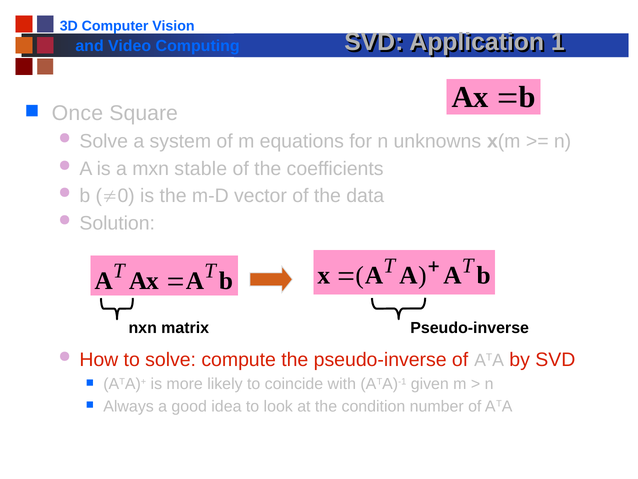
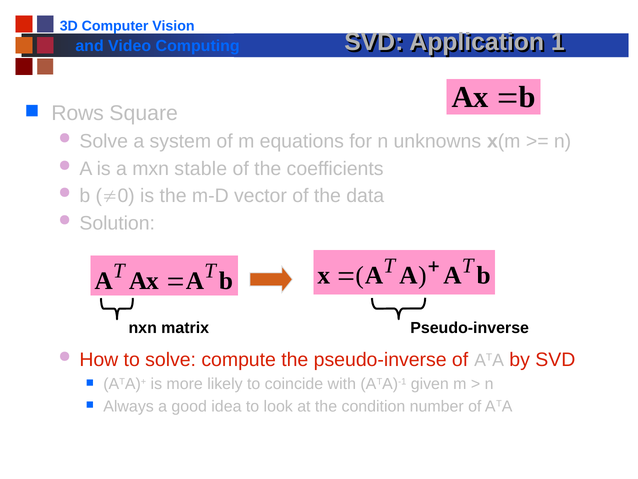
Once: Once -> Rows (78, 113)
